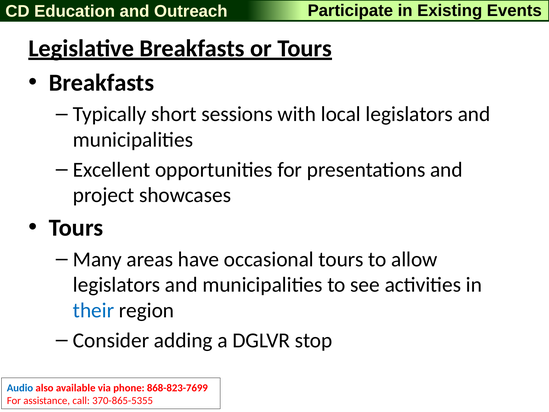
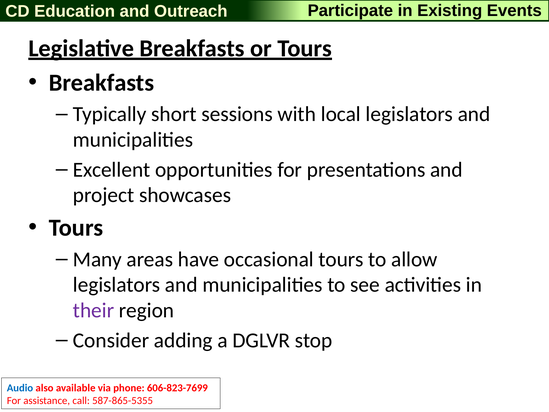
their colour: blue -> purple (94, 310)
868-823-7699: 868-823-7699 -> 606-823-7699 (177, 388)
370-865-5355: 370-865-5355 -> 587-865-5355 (123, 400)
